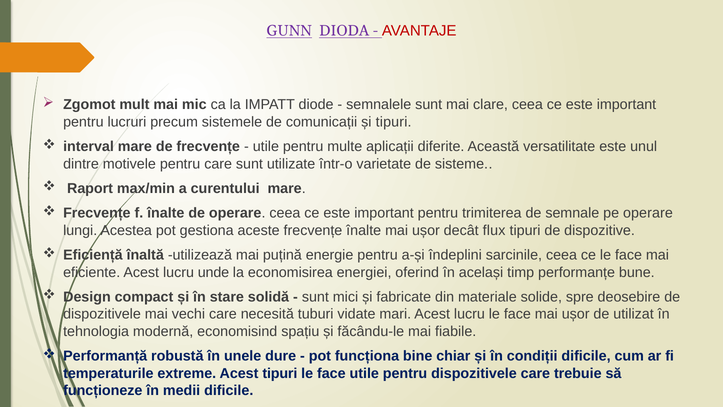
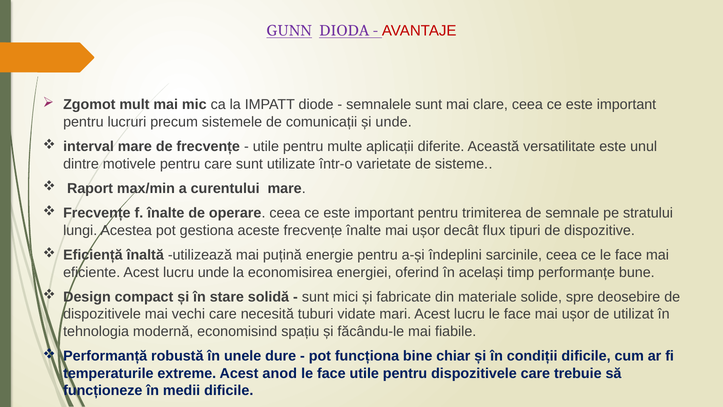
și tipuri: tipuri -> unde (394, 122)
pe operare: operare -> stratului (648, 213)
Acest tipuri: tipuri -> anod (280, 373)
